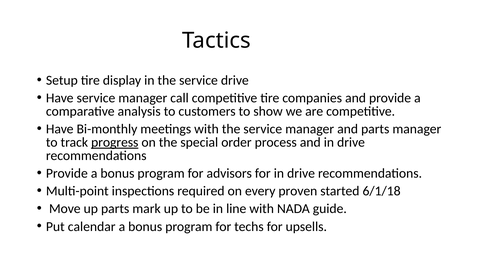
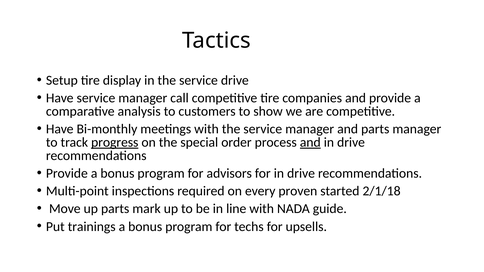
and underline: none -> present (310, 142)
6/1/18: 6/1/18 -> 2/1/18 (382, 191)
calendar: calendar -> trainings (92, 227)
